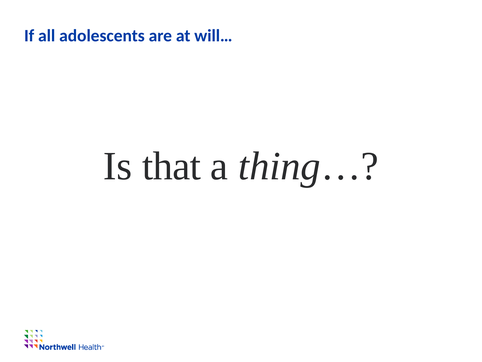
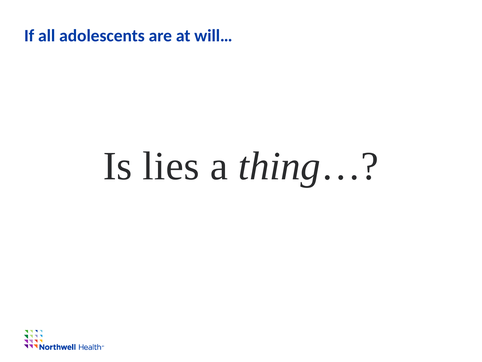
that: that -> lies (171, 166)
